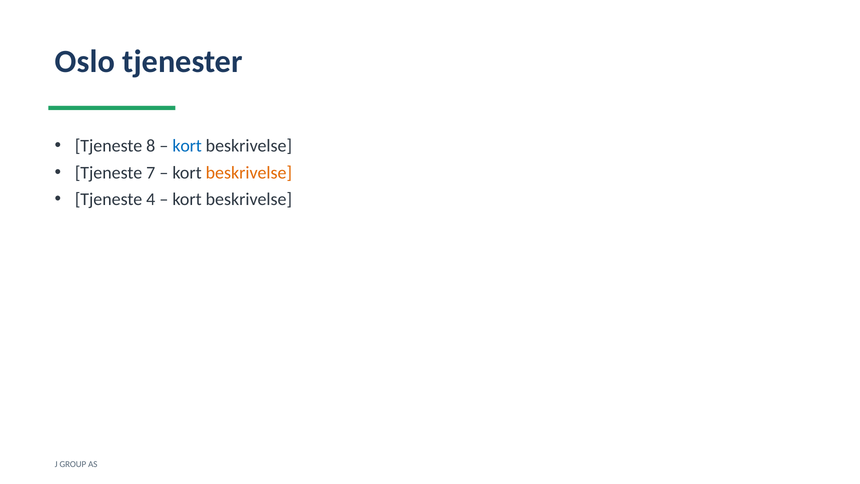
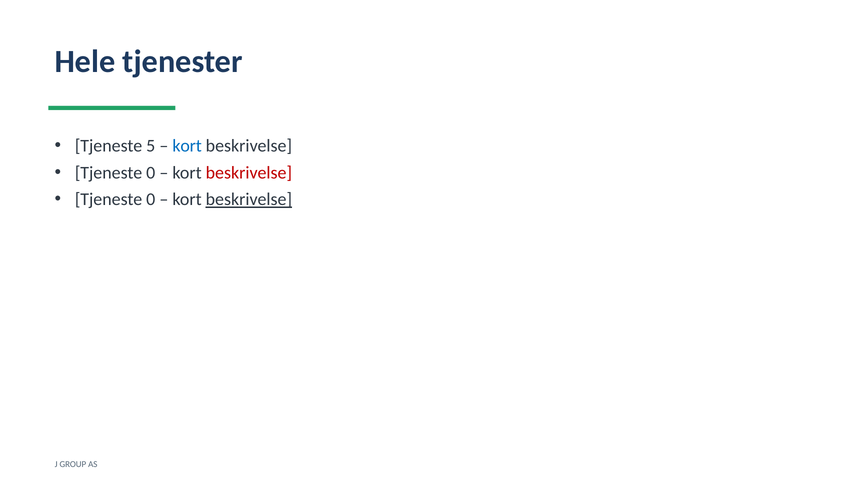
Oslo: Oslo -> Hele (85, 61)
8: 8 -> 5 (151, 146)
7: 7 -> 0 (151, 173)
beskrivelse colour: orange -> red (249, 173)
4: 4 -> 0 (151, 199)
beskrivelse underline: none -> present (249, 199)
